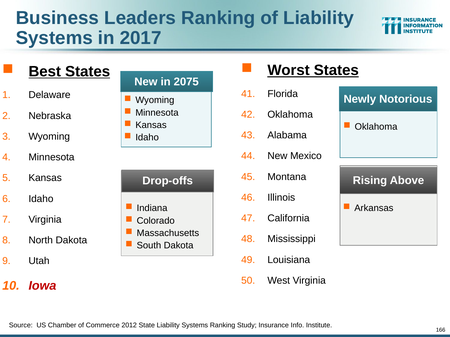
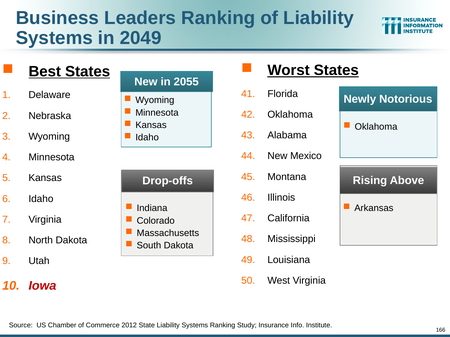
2017: 2017 -> 2049 (141, 38)
2075: 2075 -> 2055 (186, 82)
